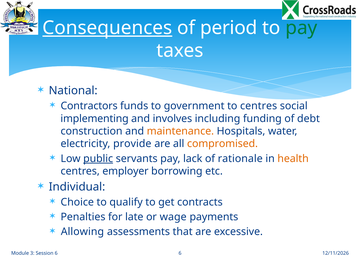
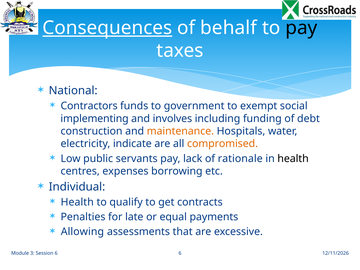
period: period -> behalf (229, 28)
pay colour: green -> black (301, 28)
to centres: centres -> exempt (259, 106)
provide: provide -> indicate (132, 144)
public underline: present -> none (98, 159)
health colour: orange -> black (293, 159)
employer: employer -> expenses (125, 171)
Choice: Choice -> Health (77, 202)
wage: wage -> equal (173, 217)
